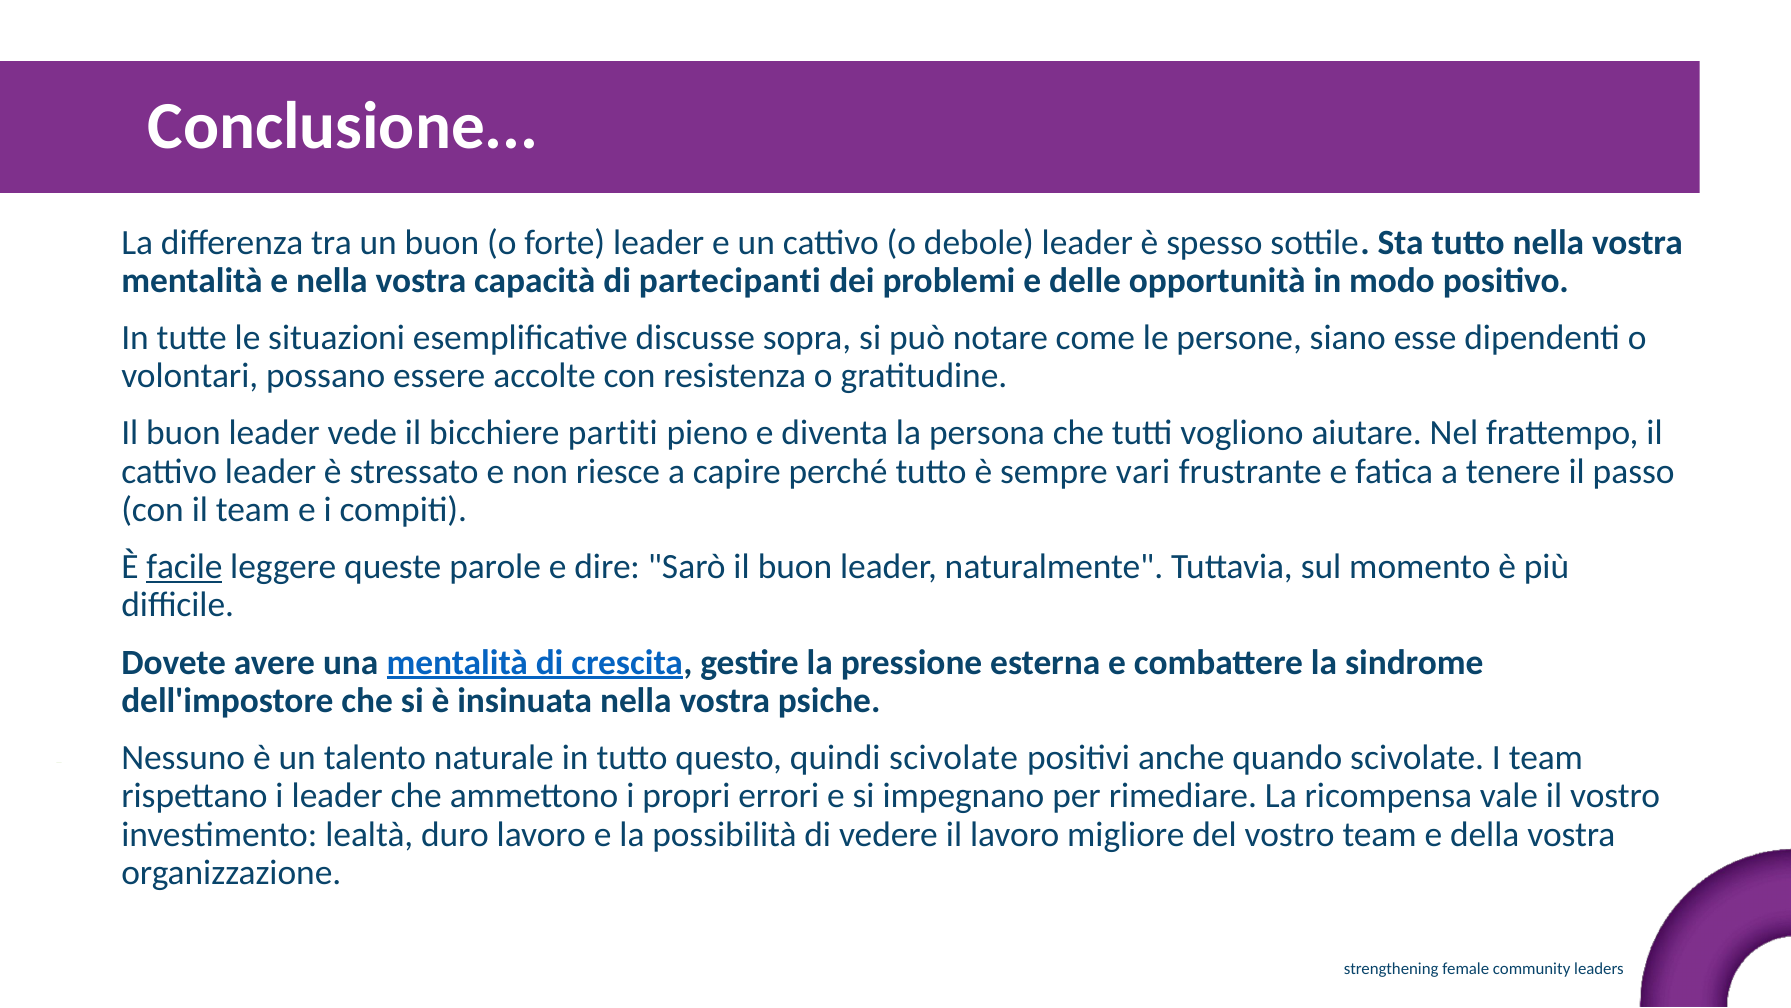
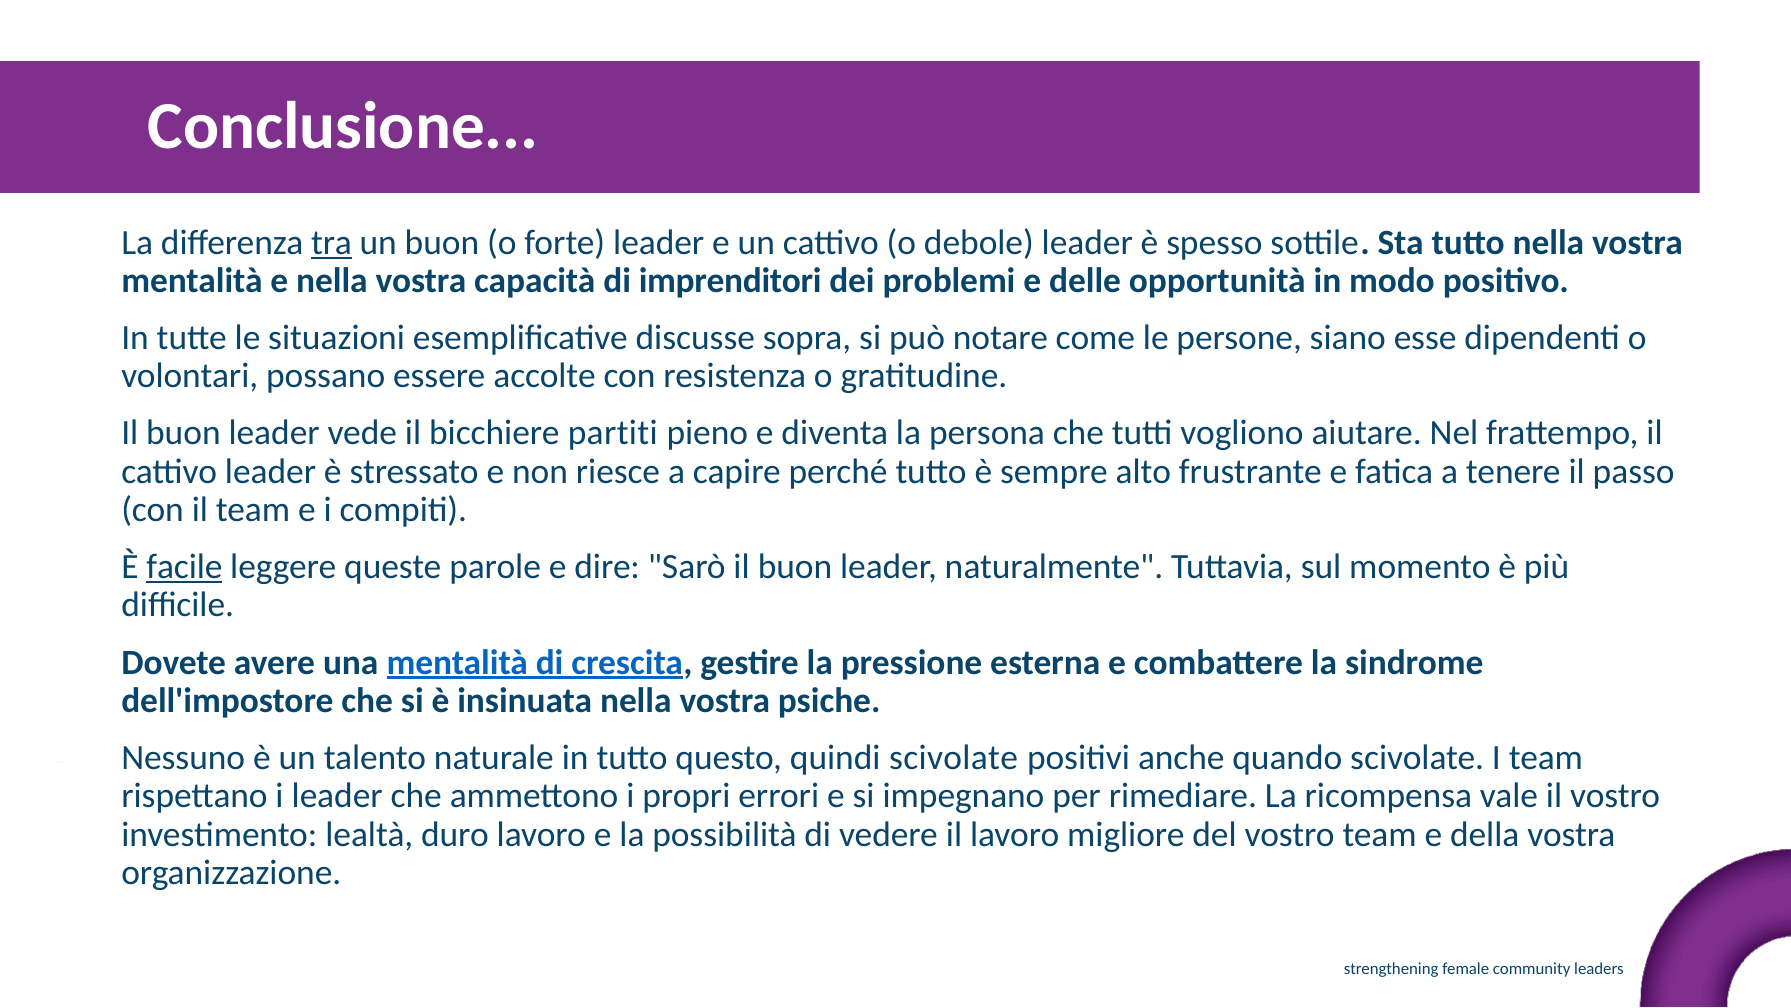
tra underline: none -> present (332, 242)
partecipanti: partecipanti -> imprenditori (730, 281)
vari: vari -> alto (1143, 471)
